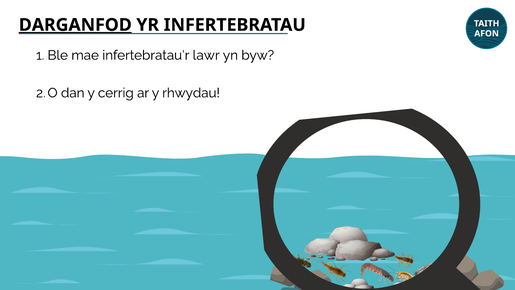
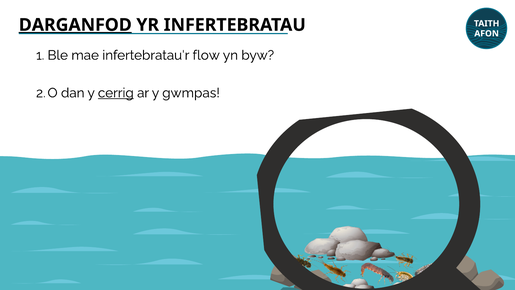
lawr: lawr -> flow (206, 55)
cerrig underline: none -> present (116, 93)
rhwydau: rhwydau -> gwmpas (191, 93)
